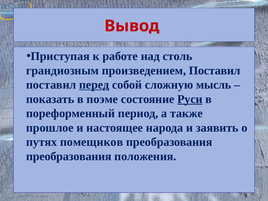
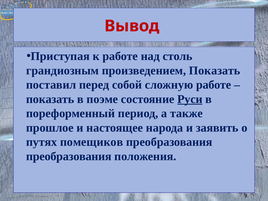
произведением Поставил: Поставил -> Показать (215, 71)
перед underline: present -> none (94, 85)
сложную мысль: мысль -> работе (214, 85)
